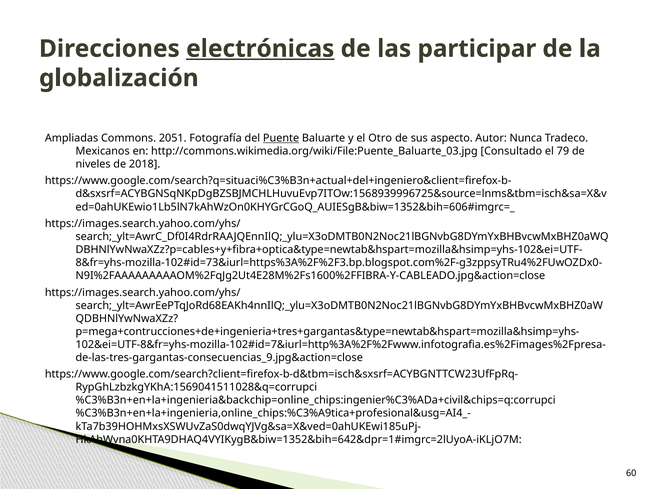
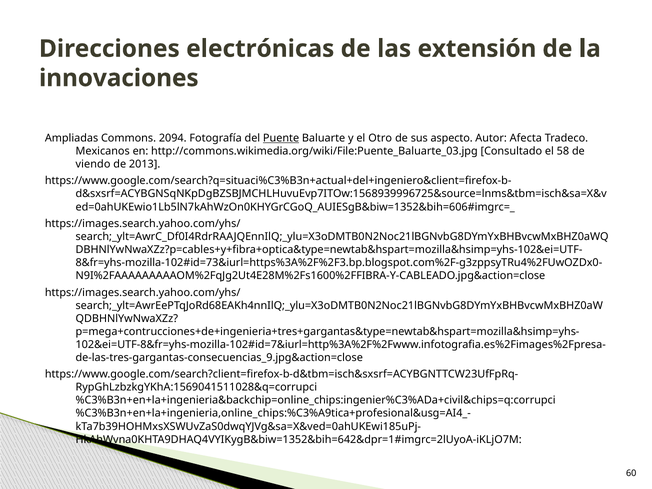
electrónicas underline: present -> none (260, 49)
participar: participar -> extensión (477, 49)
globalización: globalización -> innovaciones (119, 78)
2051: 2051 -> 2094 (173, 138)
Nunca: Nunca -> Afecta (526, 138)
79: 79 -> 58 (563, 151)
niveles: niveles -> viendo (93, 164)
2018: 2018 -> 2013 (145, 164)
